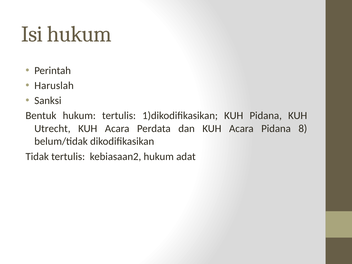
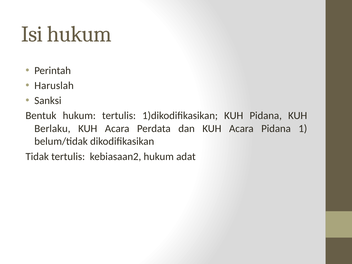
Utrecht: Utrecht -> Berlaku (52, 129)
8: 8 -> 1 (303, 129)
